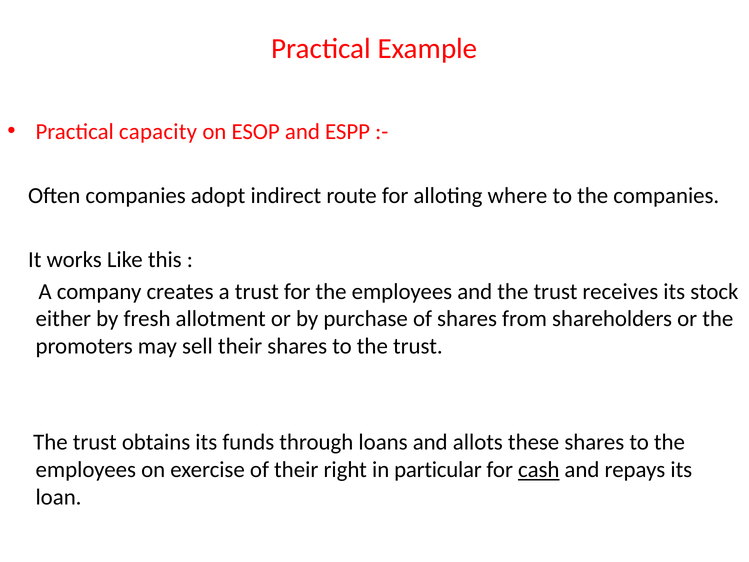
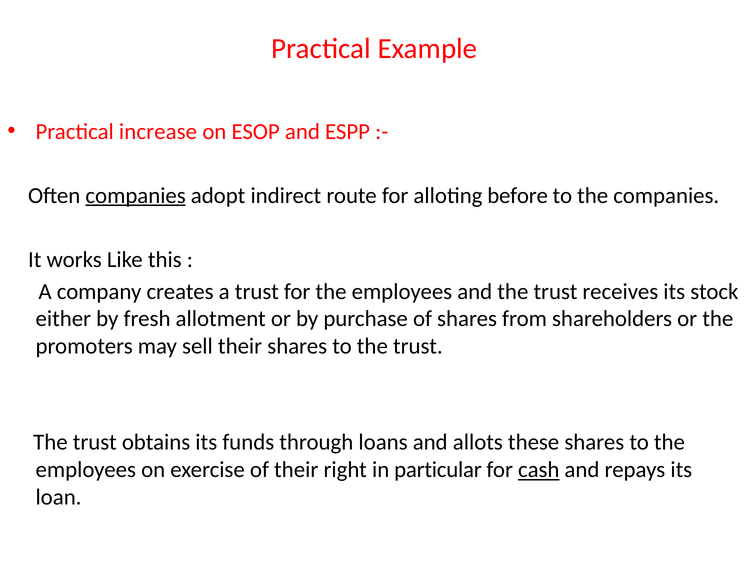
capacity: capacity -> increase (158, 131)
companies underline: none -> present (136, 195)
where: where -> before (518, 195)
